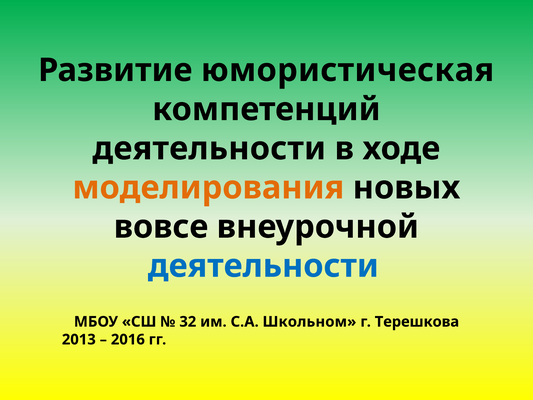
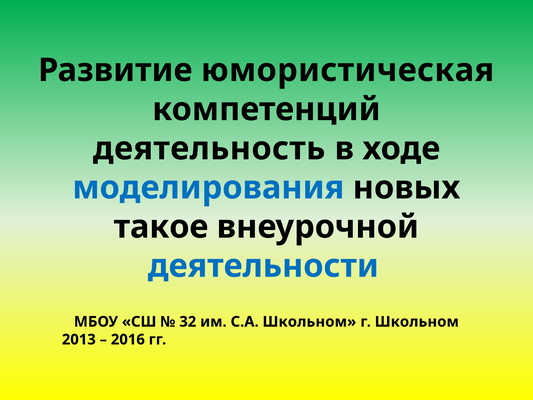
деятельности: деятельности -> деятельность (209, 148)
моделирования colour: orange -> blue (208, 188)
вовсе: вовсе -> такое (161, 227)
г Терешкова: Терешкова -> Школьном (417, 322)
